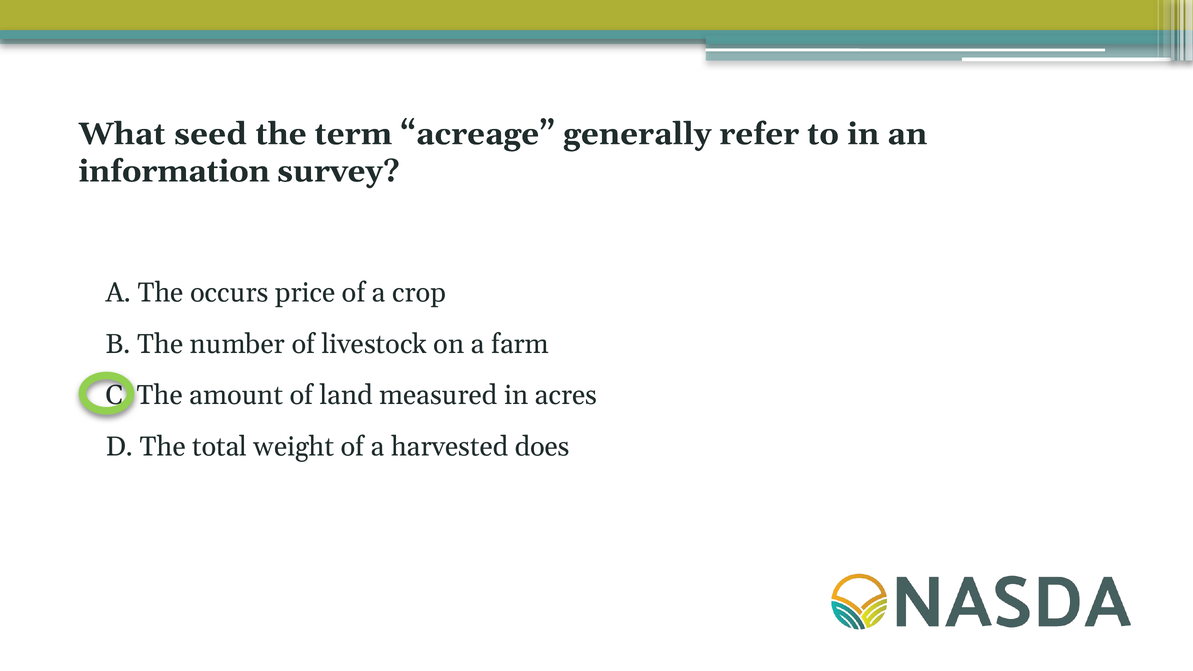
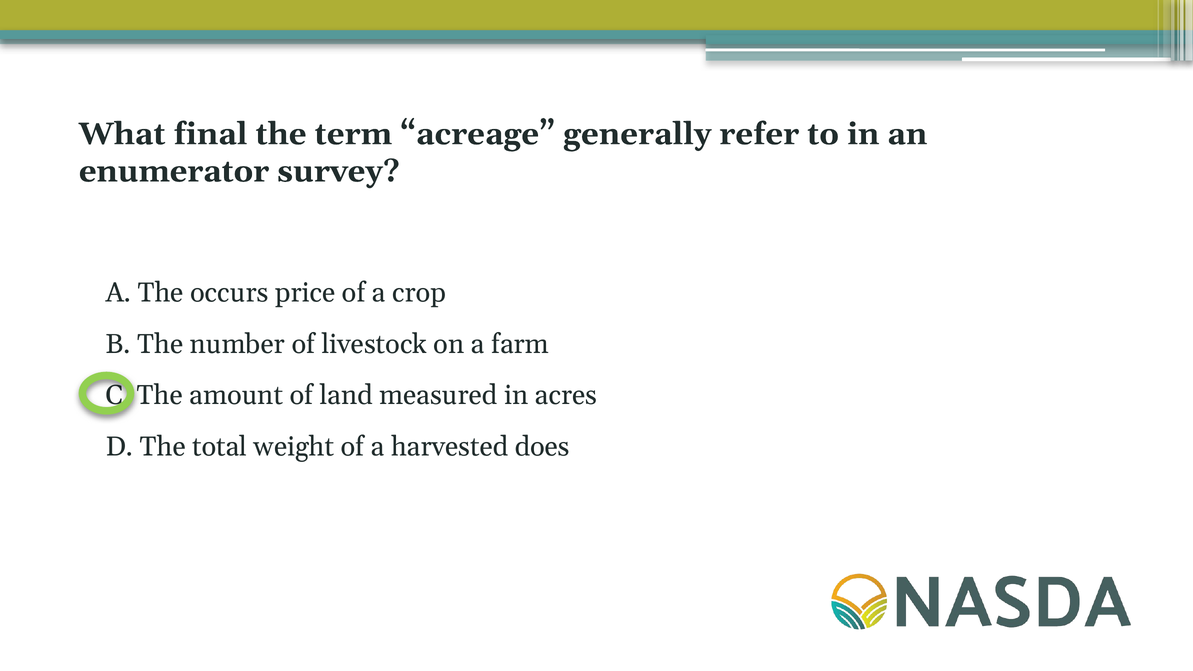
seed: seed -> final (211, 134)
information: information -> enumerator (174, 171)
